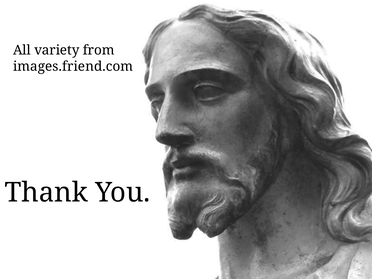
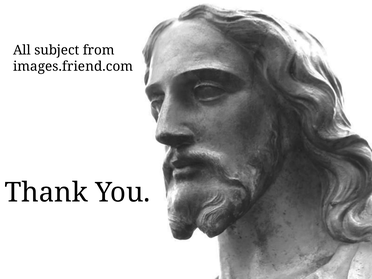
variety: variety -> subject (57, 50)
